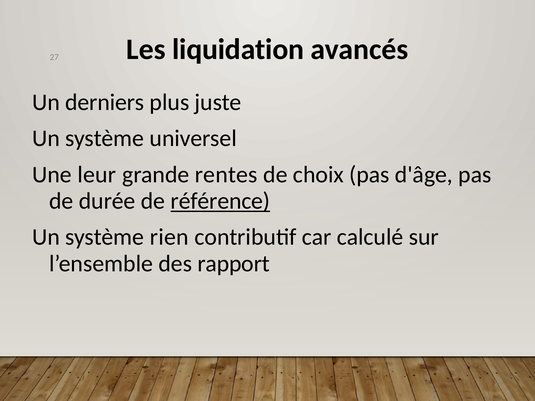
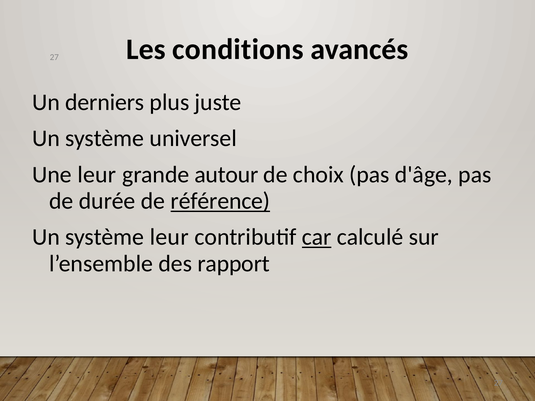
liquidation: liquidation -> conditions (238, 50)
rentes: rentes -> autour (226, 175)
système rien: rien -> leur (169, 237)
car underline: none -> present (317, 237)
